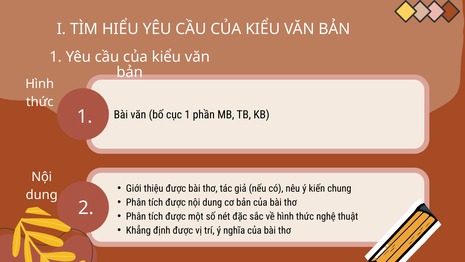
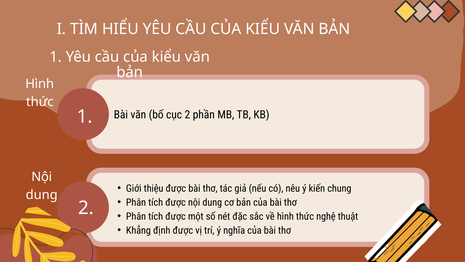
cục 1: 1 -> 2 (187, 114)
